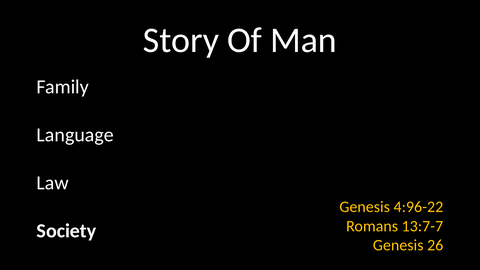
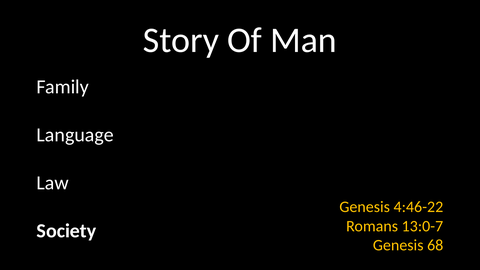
4:96-22: 4:96-22 -> 4:46-22 (418, 207)
13:7-7: 13:7-7 -> 13:0-7 (422, 226)
26: 26 -> 68 (435, 245)
